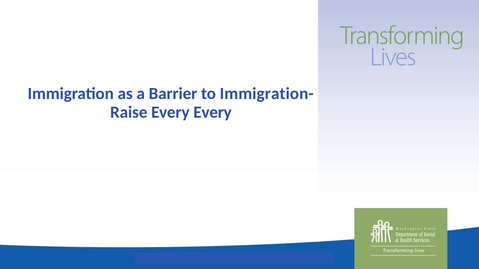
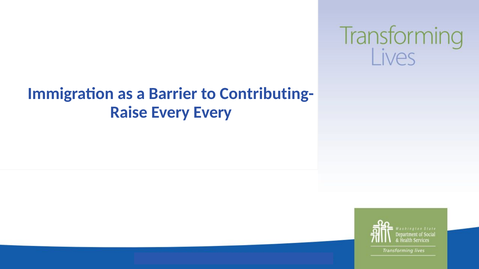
Immigration-: Immigration- -> Contributing- (267, 94)
